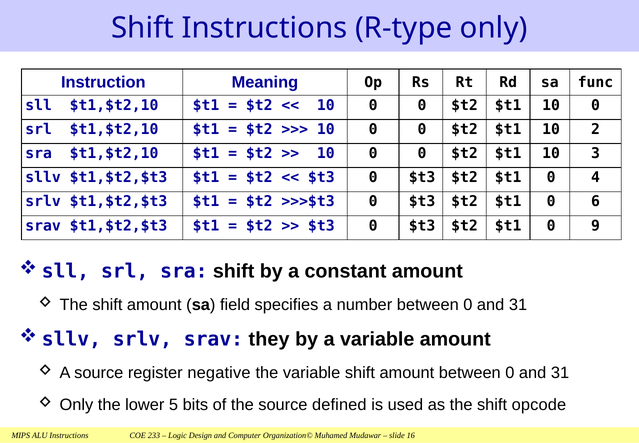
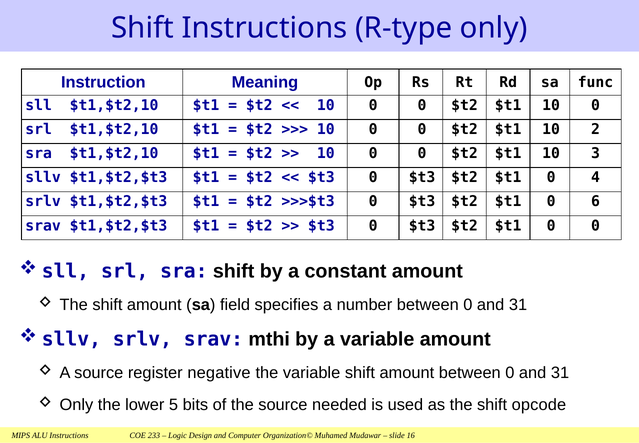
$t1 0 9: 9 -> 0 (596, 225)
they: they -> mthi (269, 339)
defined: defined -> needed (339, 404)
